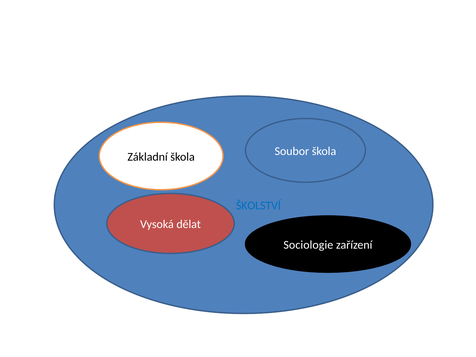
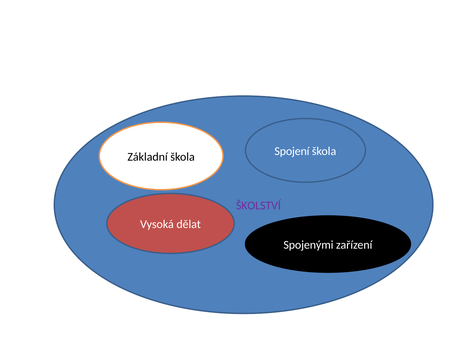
Soubor: Soubor -> Spojení (292, 151)
ŠKOLSTVÍ colour: blue -> purple (258, 206)
Sociologie: Sociologie -> Spojenými (308, 245)
